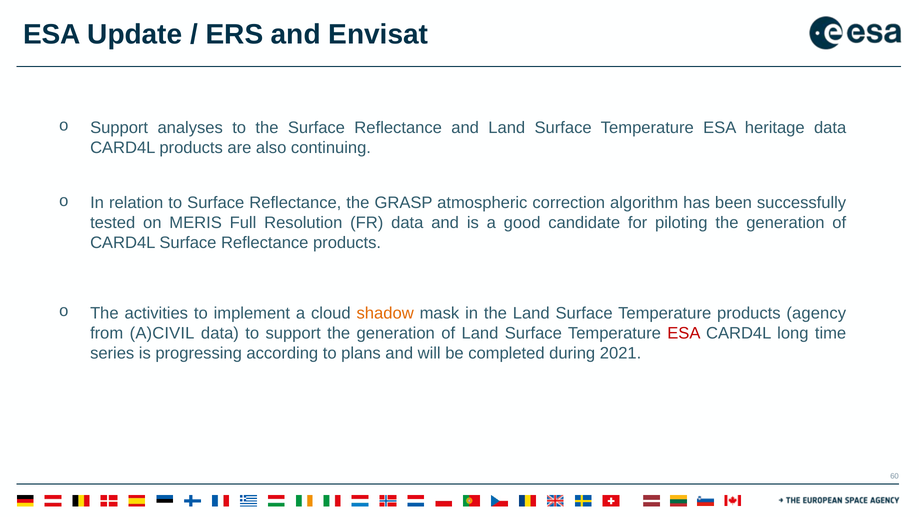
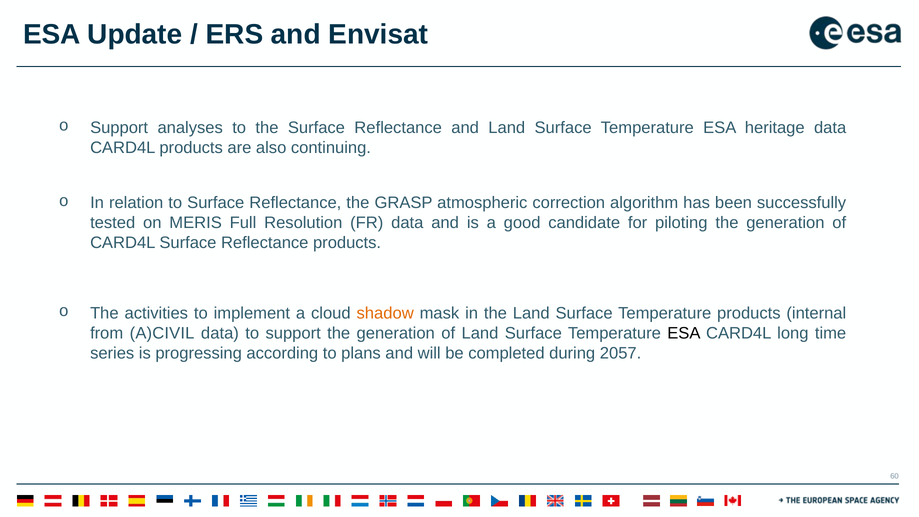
agency: agency -> internal (816, 313)
ESA colour: red -> black (684, 333)
2021: 2021 -> 2057 (621, 353)
